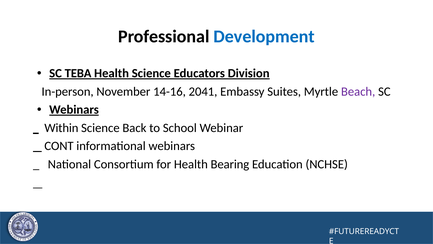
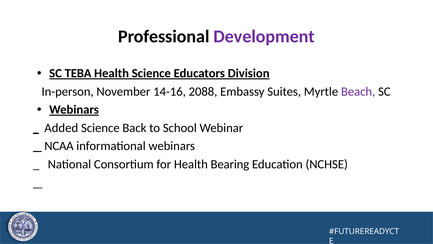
Development colour: blue -> purple (264, 36)
2041: 2041 -> 2088 (203, 91)
Within: Within -> Added (61, 128)
CONT: CONT -> NCAA (59, 146)
